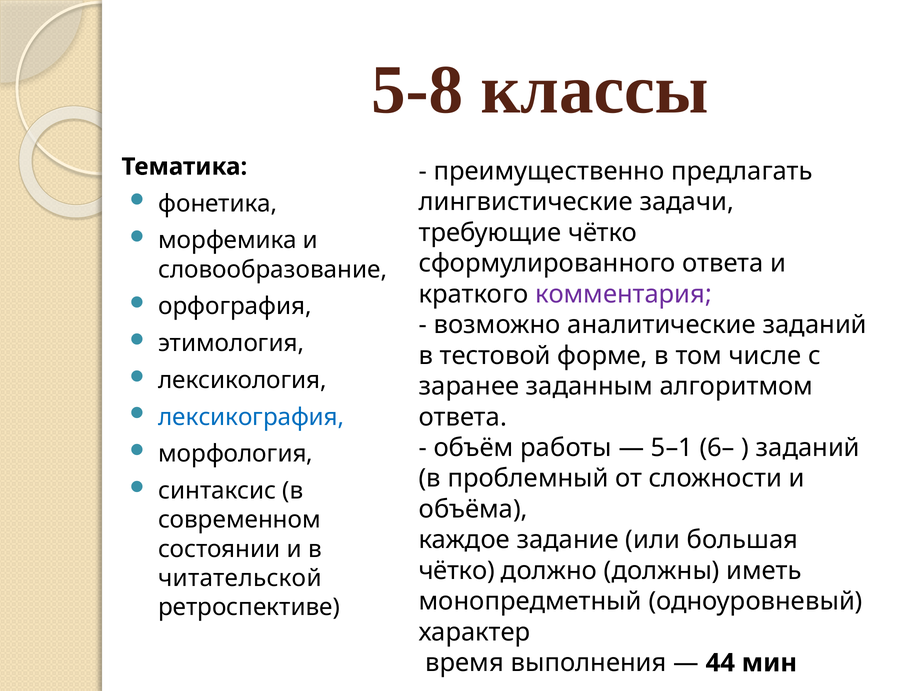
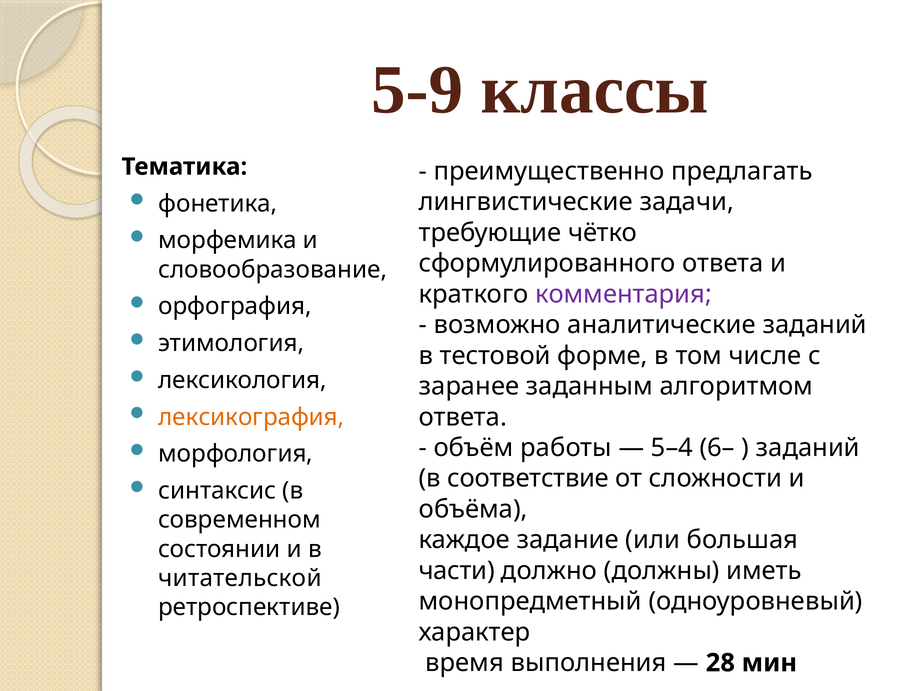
5-8: 5-8 -> 5-9 (417, 90)
лексикография colour: blue -> orange (251, 417)
5–1: 5–1 -> 5–4 (672, 448)
проблемный: проблемный -> соответствие (528, 478)
чётко: чётко -> части (457, 570)
44: 44 -> 28 (720, 663)
